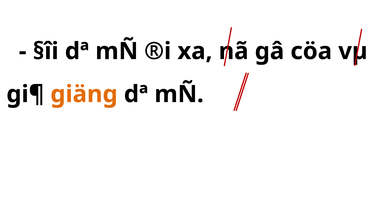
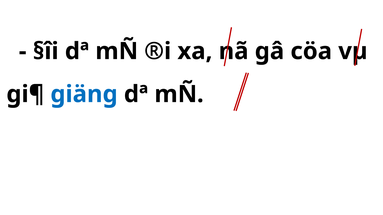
giäng colour: orange -> blue (84, 94)
